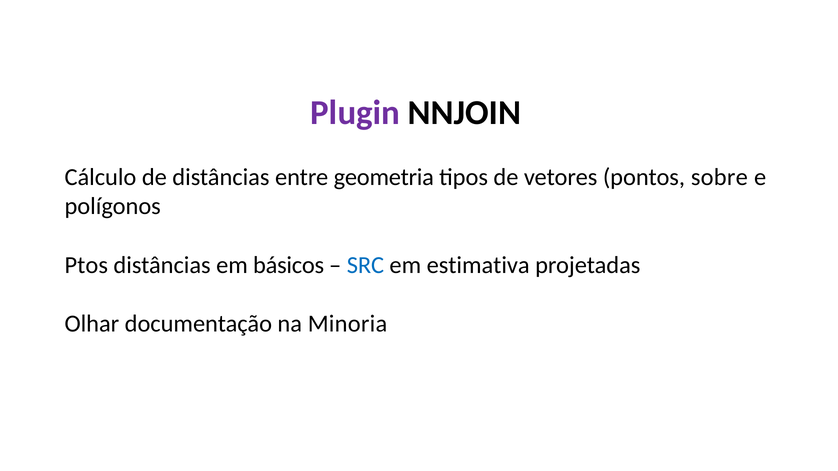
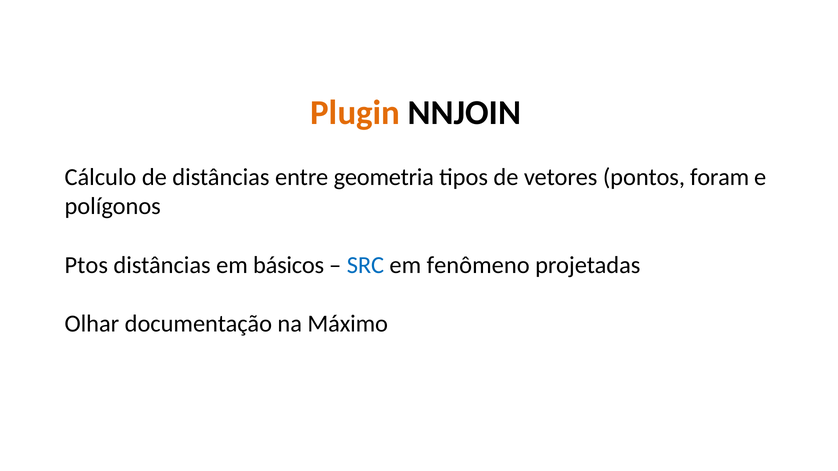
Plugin colour: purple -> orange (355, 113)
sobre: sobre -> foram (720, 177)
estimativa: estimativa -> fenômeno (478, 265)
Minoria: Minoria -> Máximo (348, 324)
